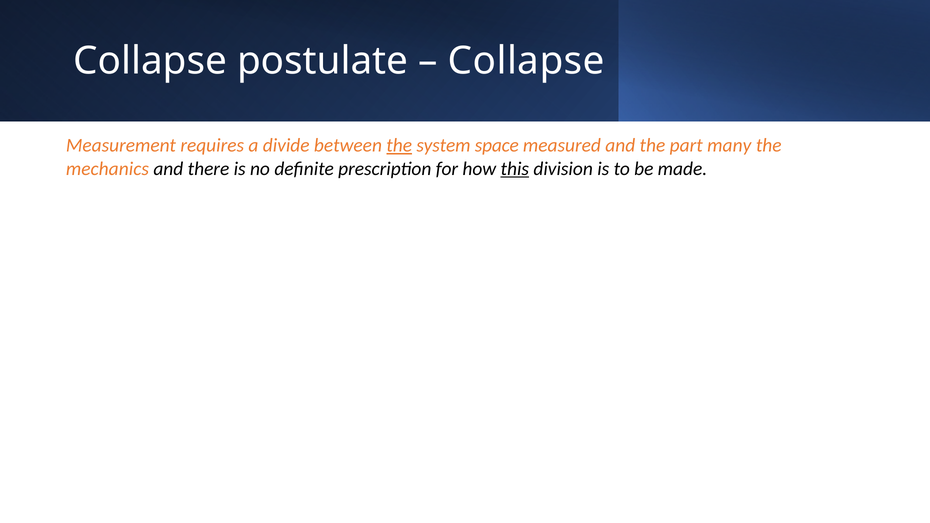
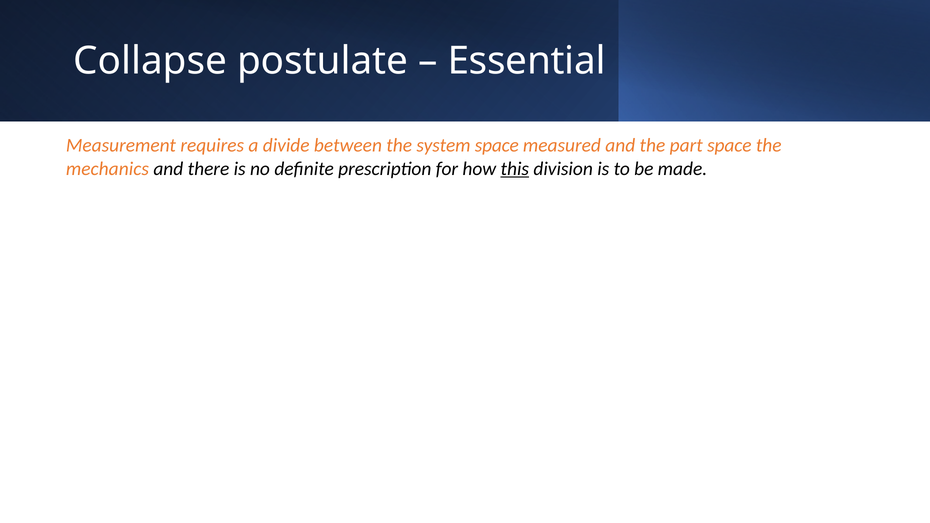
Collapse: Collapse -> Essential (527, 61)
the underline: present -> none (399, 146)
part many: many -> space (729, 146)
